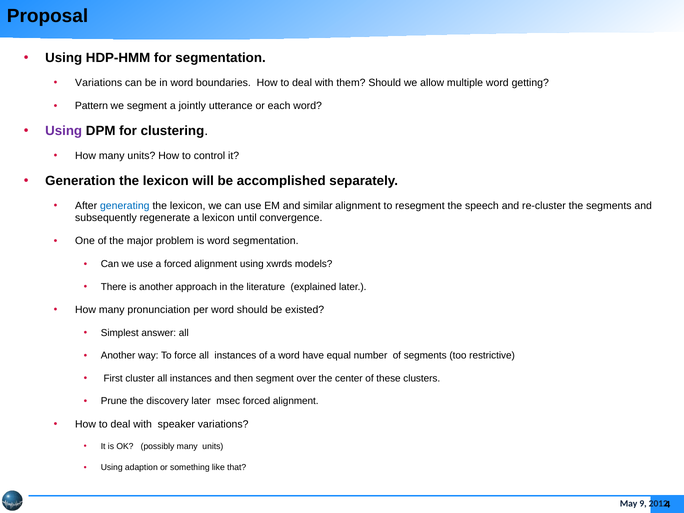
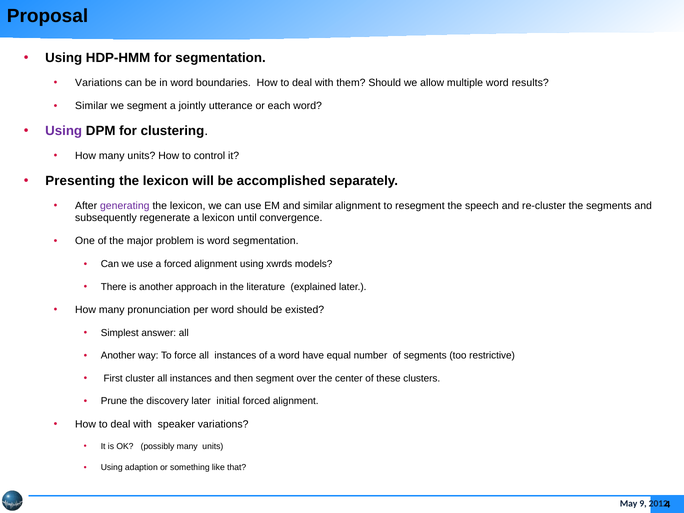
getting: getting -> results (530, 83)
Pattern: Pattern -> Similar (91, 106)
Generation: Generation -> Presenting (80, 181)
generating colour: blue -> purple (125, 206)
msec: msec -> initial (228, 401)
